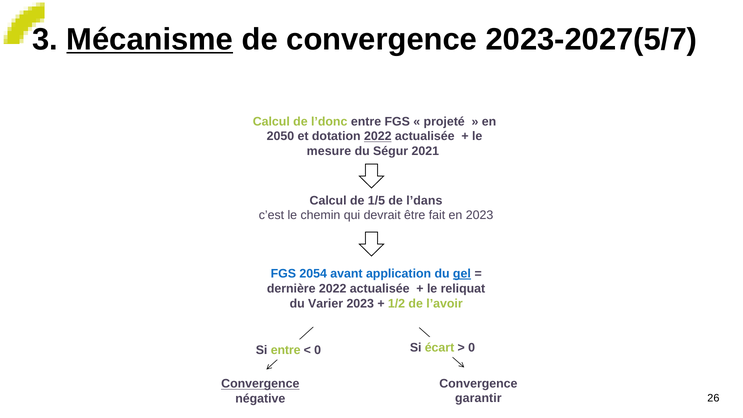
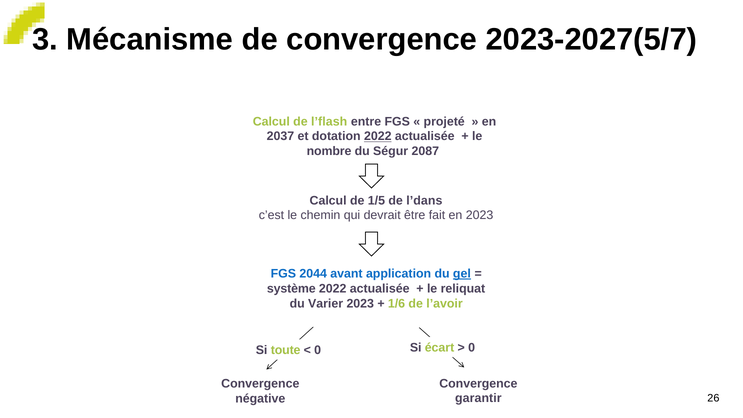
Mécanisme underline: present -> none (150, 39)
l’donc: l’donc -> l’flash (329, 121)
2050: 2050 -> 2037 (280, 136)
mesure: mesure -> nombre (329, 151)
2021: 2021 -> 2087 (425, 151)
2054: 2054 -> 2044 (313, 274)
dernière: dernière -> système (291, 289)
1/2: 1/2 -> 1/6 (397, 303)
Si entre: entre -> toute (286, 350)
Convergence underline: present -> none (260, 384)
